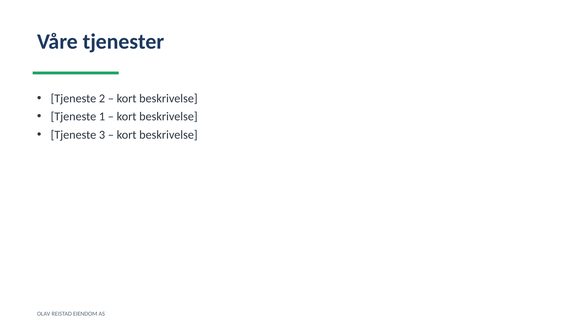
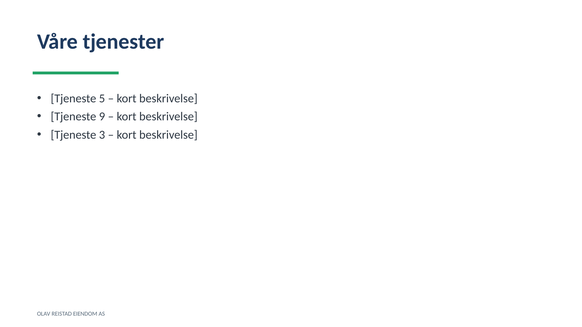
2: 2 -> 5 (102, 99)
1: 1 -> 9 (102, 117)
